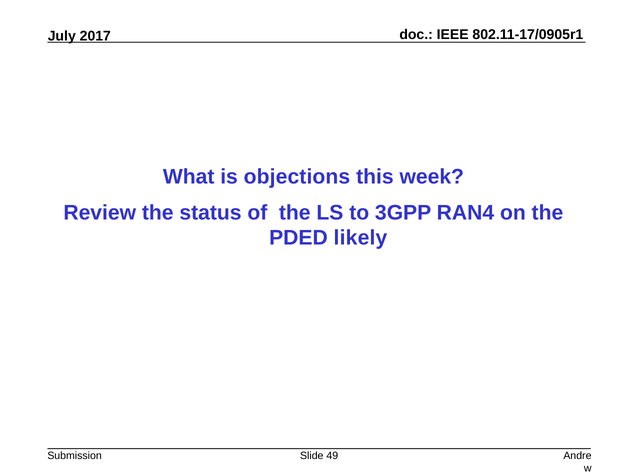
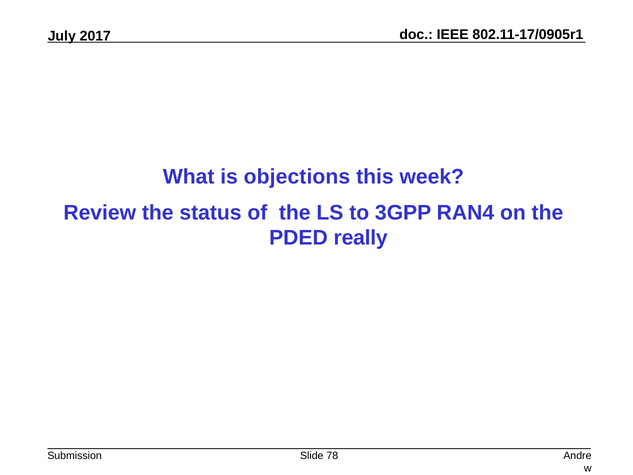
likely: likely -> really (361, 238)
49: 49 -> 78 (332, 455)
